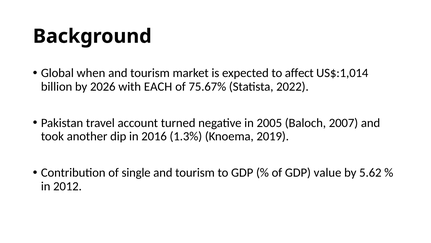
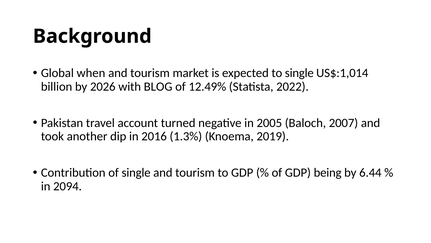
to affect: affect -> single (299, 73)
EACH: EACH -> BLOG (158, 86)
75.67%: 75.67% -> 12.49% (207, 86)
value: value -> being (328, 172)
5.62: 5.62 -> 6.44 (370, 172)
2012: 2012 -> 2094 (68, 186)
